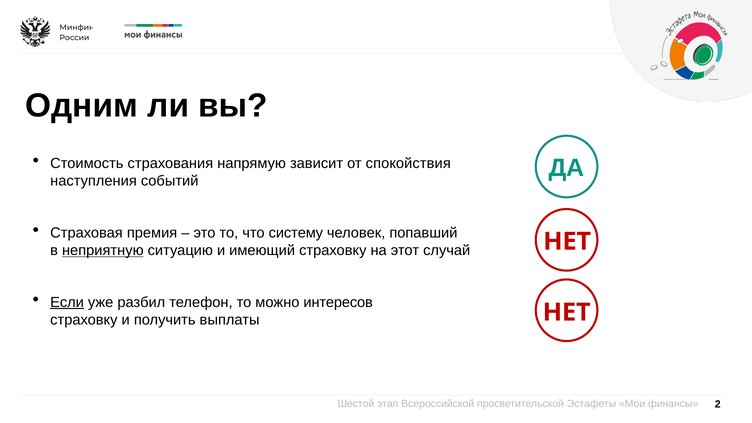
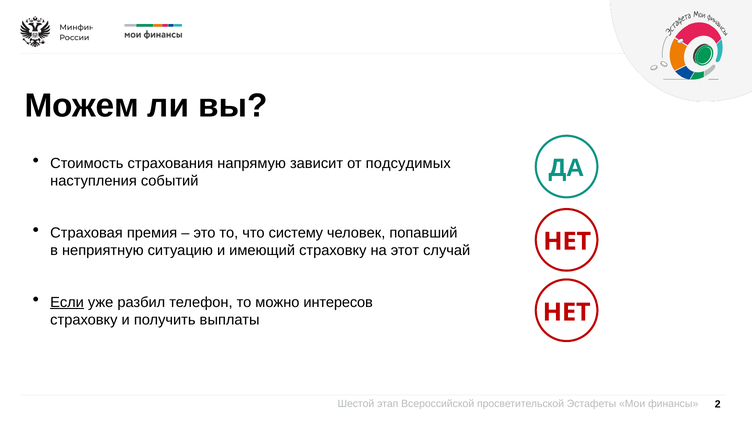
Одним: Одним -> Можем (82, 106)
спокойствия: спокойствия -> подсудимых (408, 164)
неприятную underline: present -> none (103, 251)
